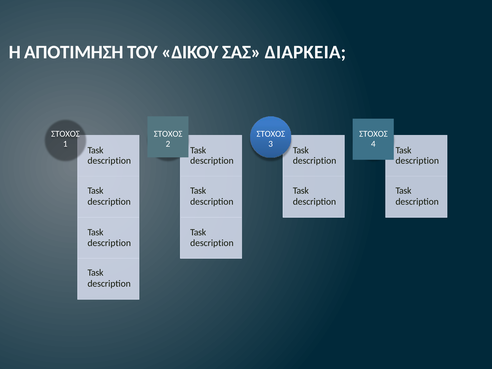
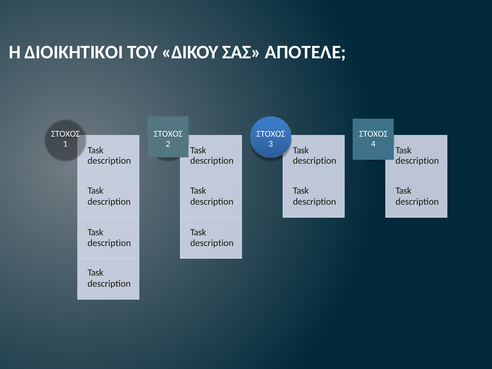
ΑΠΟΤΙΜΗΣΗ: ΑΠΟΤΙΜΗΣΗ -> ΔΙΟΙΚΗΤΙΚΟΙ (74, 52)
ΔΙΑΡΚΕΙΑ: ΔΙΑΡΚΕΙΑ -> ΑΠΟΤΕΛΕ (306, 52)
